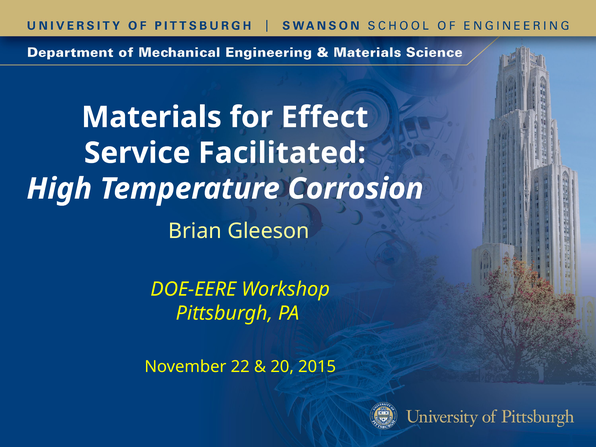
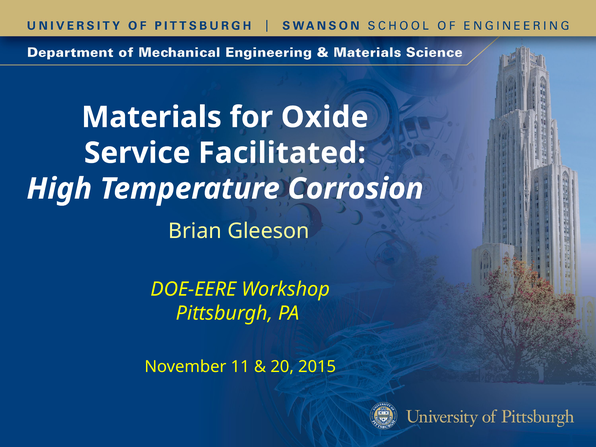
Effect: Effect -> Oxide (325, 117)
22: 22 -> 11 (240, 367)
